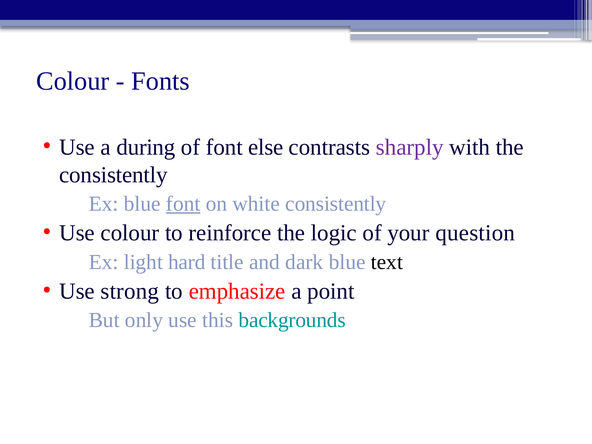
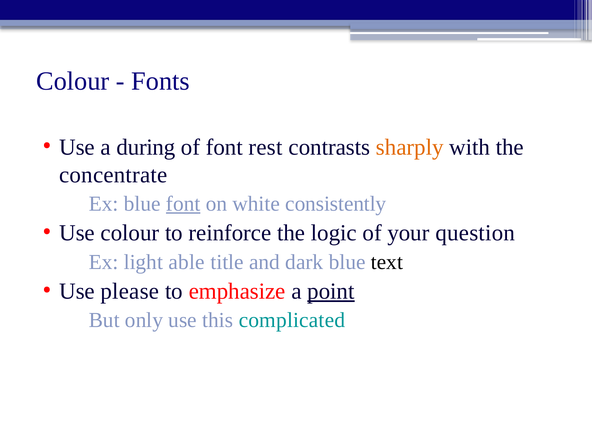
else: else -> rest (266, 147)
sharply colour: purple -> orange (410, 147)
consistently: consistently -> concentrate (113, 175)
hard: hard -> able (187, 262)
strong: strong -> please (130, 291)
point underline: none -> present (331, 291)
backgrounds: backgrounds -> complicated (292, 320)
